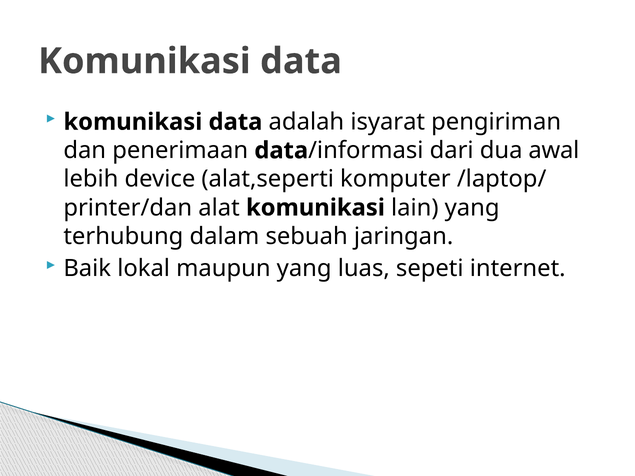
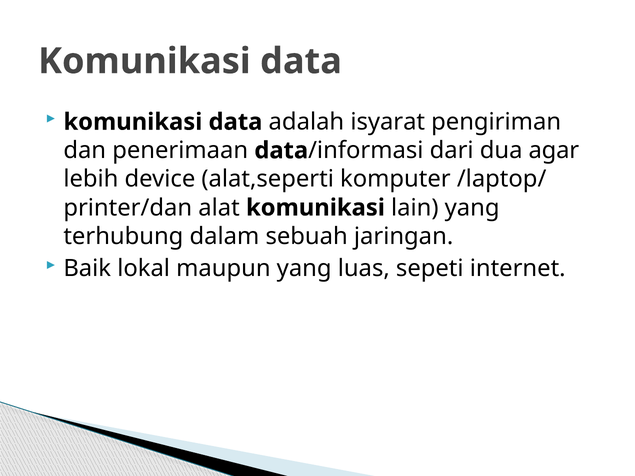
awal: awal -> agar (554, 151)
